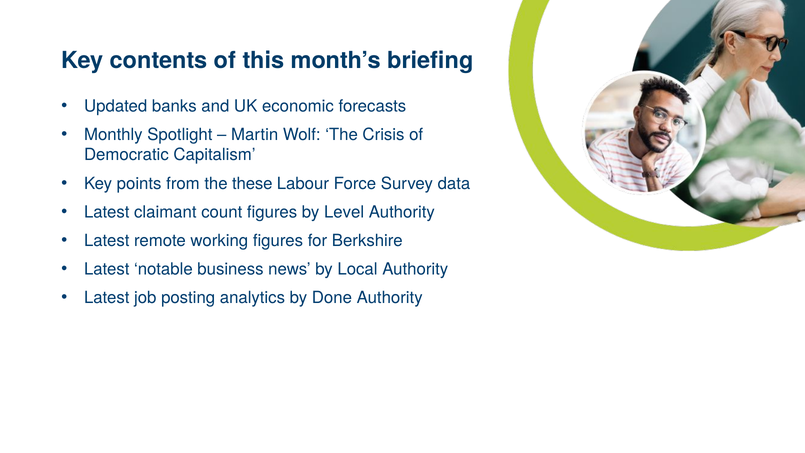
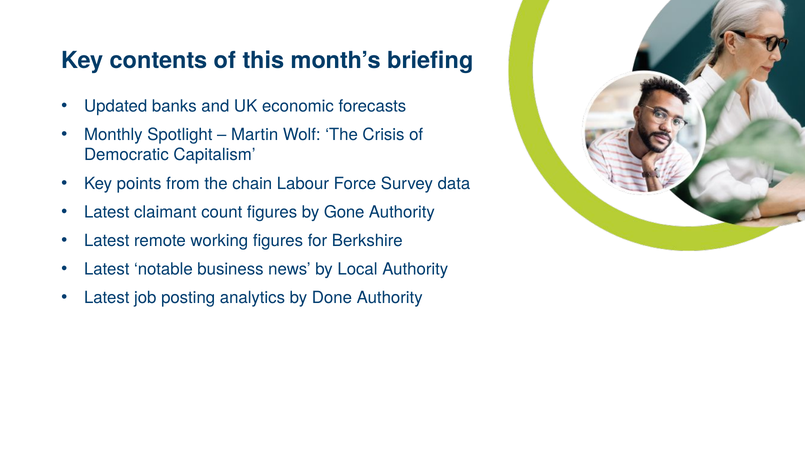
these: these -> chain (252, 183)
Level: Level -> Gone (344, 212)
